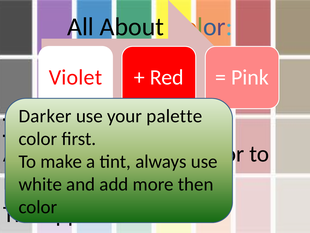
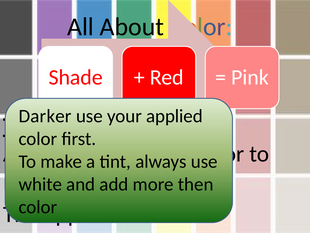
Violet: Violet -> Shade (76, 77)
palette: palette -> applied (175, 116)
